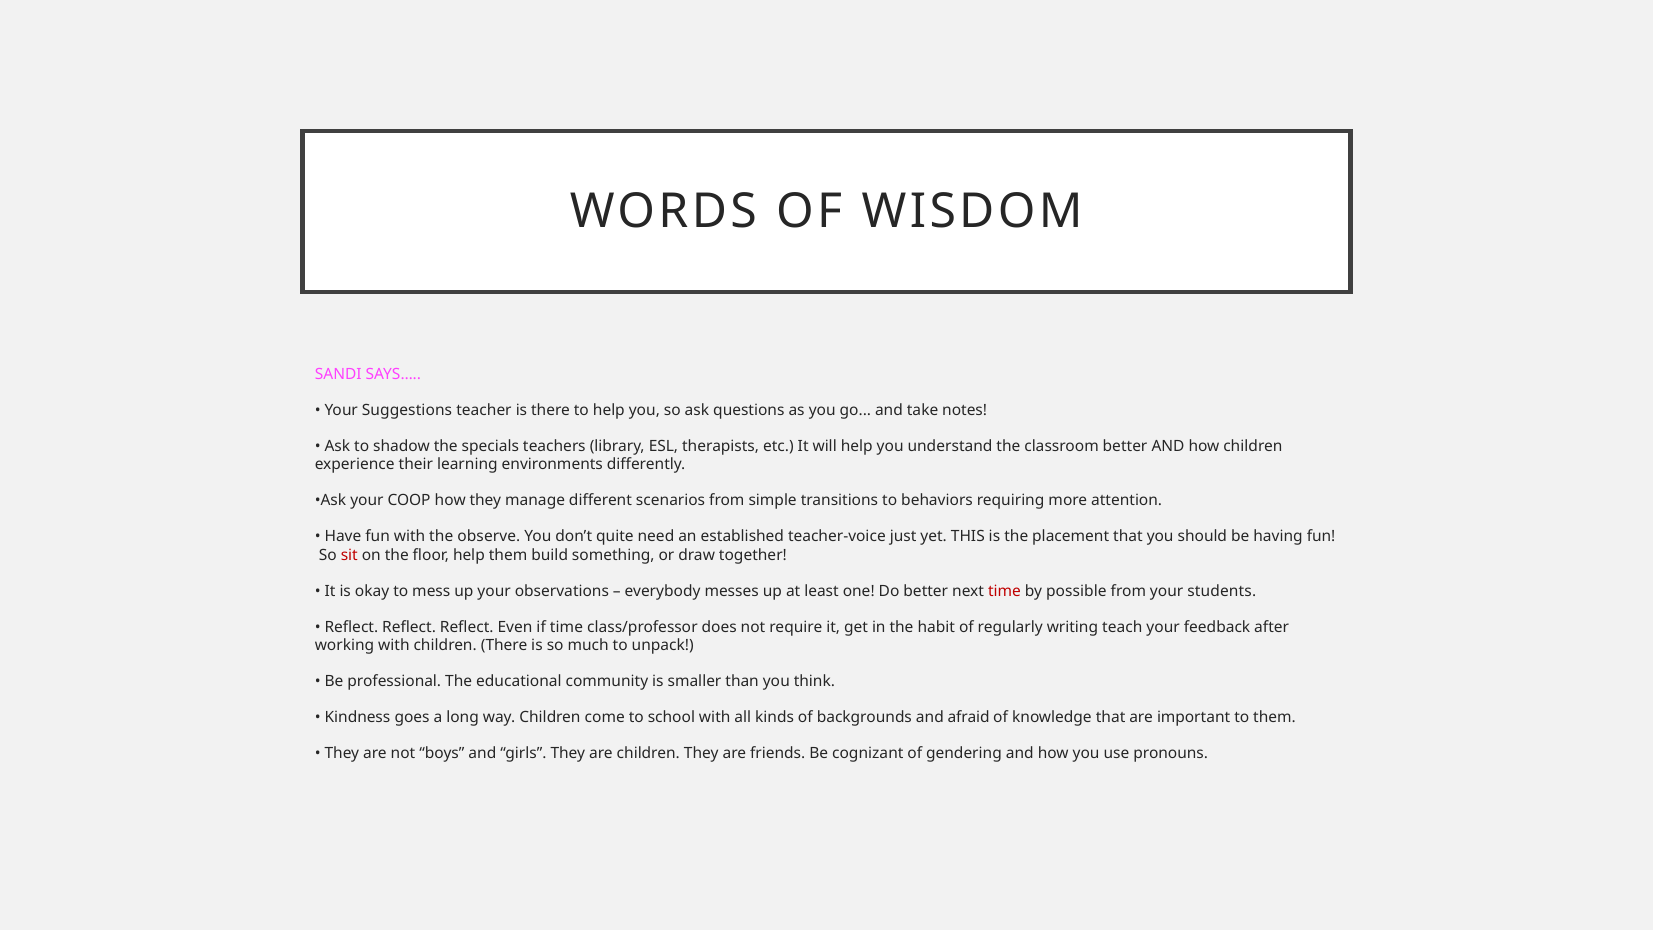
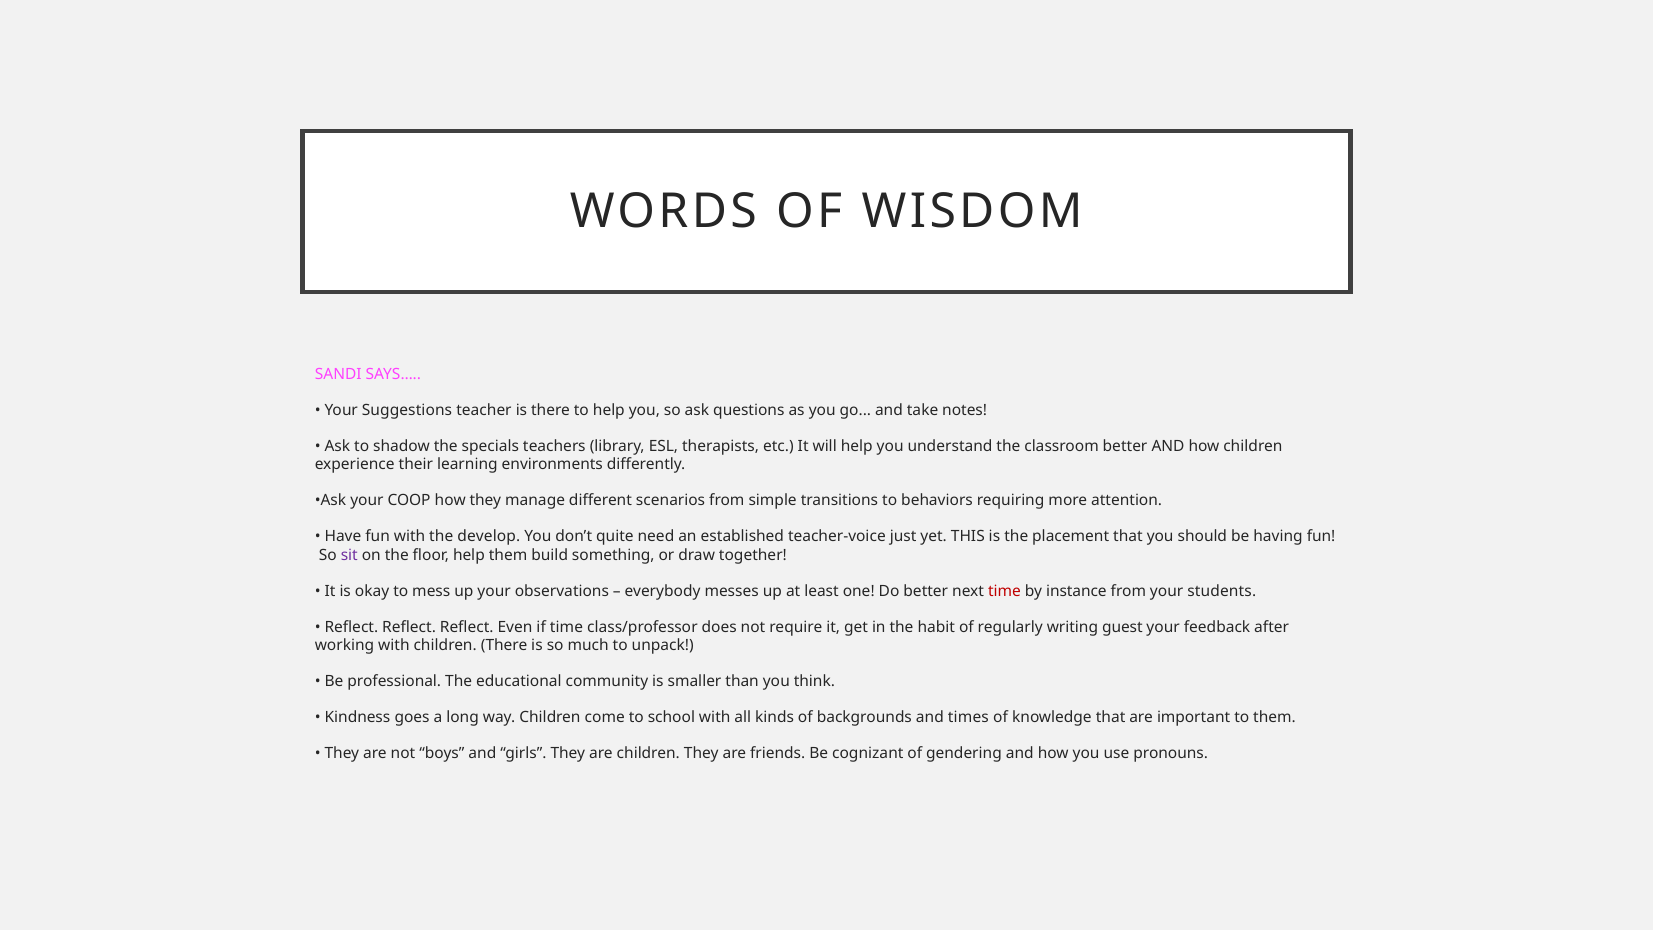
observe: observe -> develop (489, 536)
sit colour: red -> purple (349, 555)
possible: possible -> instance (1076, 591)
teach: teach -> guest (1122, 627)
afraid: afraid -> times (968, 717)
